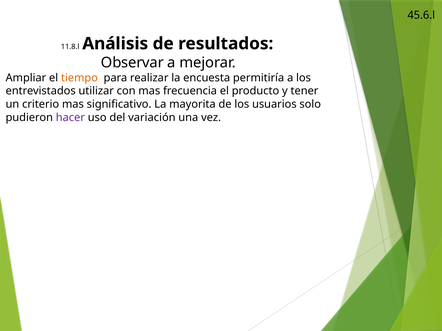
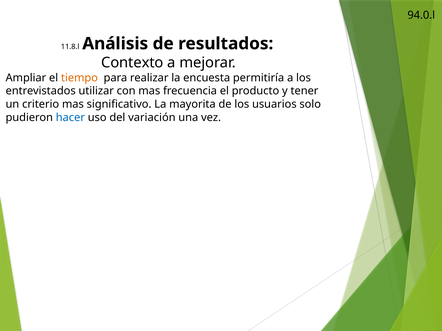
45.6.l: 45.6.l -> 94.0.l (421, 15)
Observar: Observar -> Contexto (132, 63)
hacer colour: purple -> blue (70, 118)
